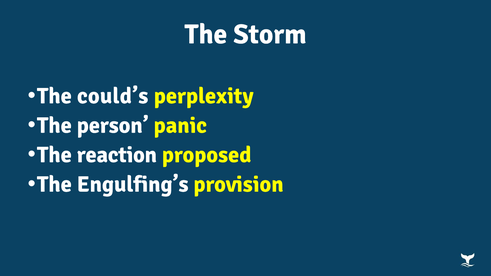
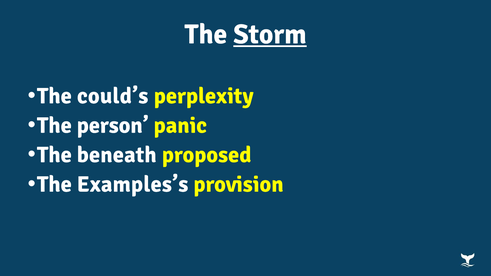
Storm underline: none -> present (270, 34)
reaction: reaction -> beneath (117, 155)
Engulfing’s: Engulfing’s -> Examples’s (133, 184)
